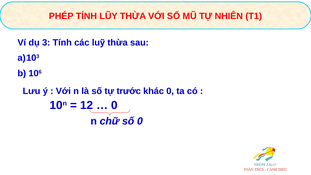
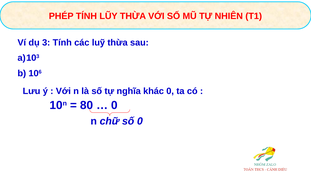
trước: trước -> nghĩa (129, 91)
12: 12 -> 80 (87, 105)
